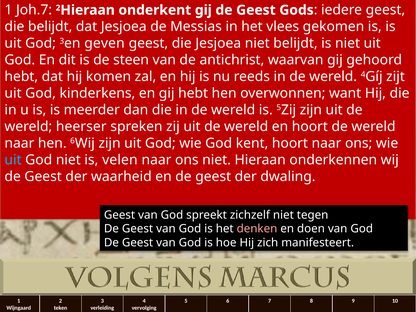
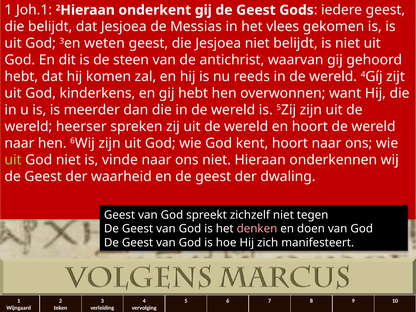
Joh.7: Joh.7 -> Joh.1 (34, 10)
geven: geven -> weten (105, 43)
uit colour: light blue -> light green (13, 160)
velen: velen -> vinde (120, 160)
